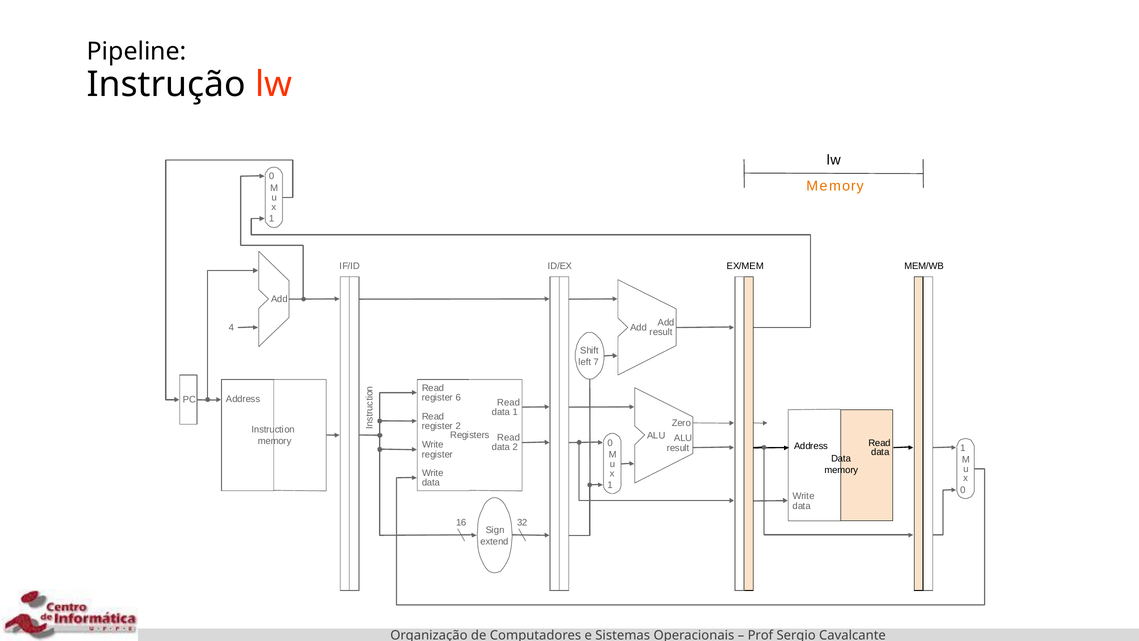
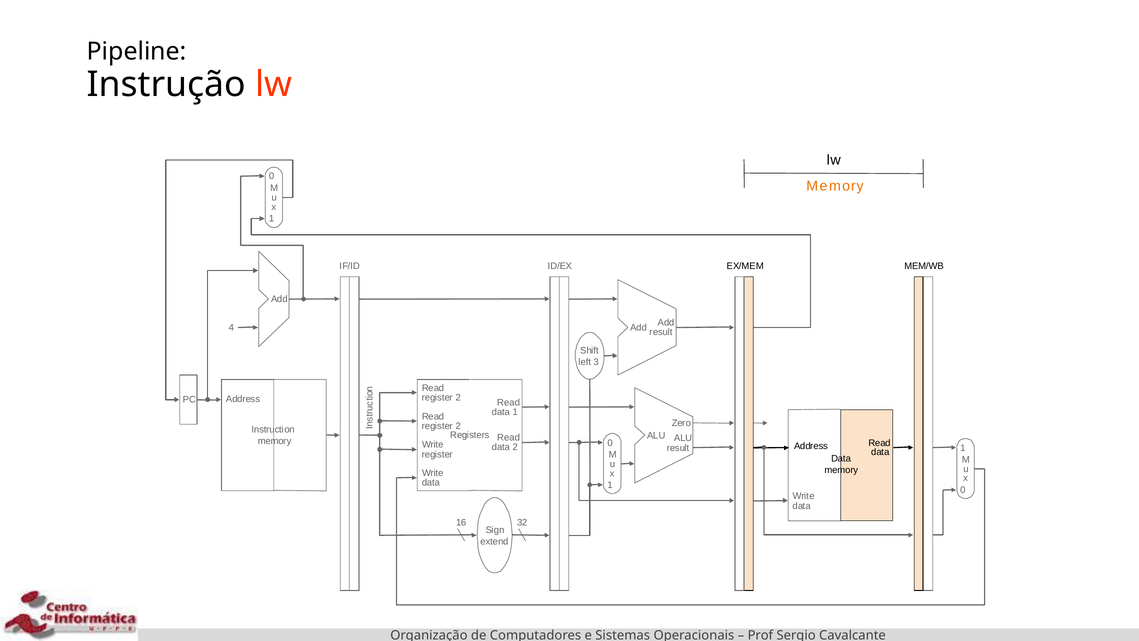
7: 7 -> 3 (596, 362)
6: 6 -> 2 (458, 397)
